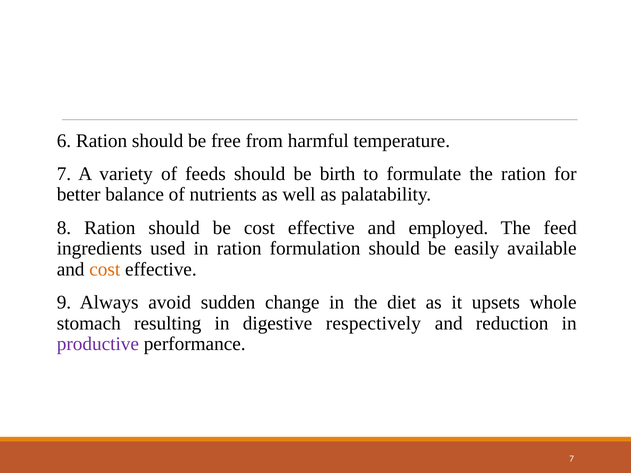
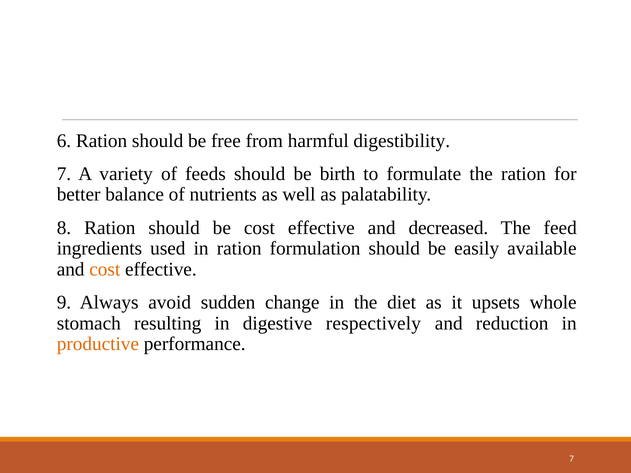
temperature: temperature -> digestibility (402, 141)
employed: employed -> decreased (448, 228)
productive colour: purple -> orange (98, 344)
